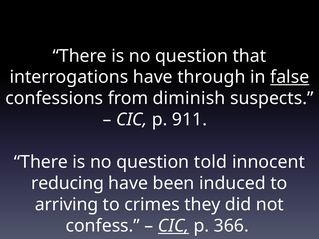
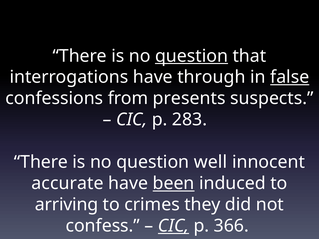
question underline: none -> present (192, 56)
diminish: diminish -> presents (189, 98)
911: 911 -> 283 (190, 120)
told: told -> well (211, 162)
reducing: reducing -> accurate (68, 184)
been underline: none -> present (174, 184)
